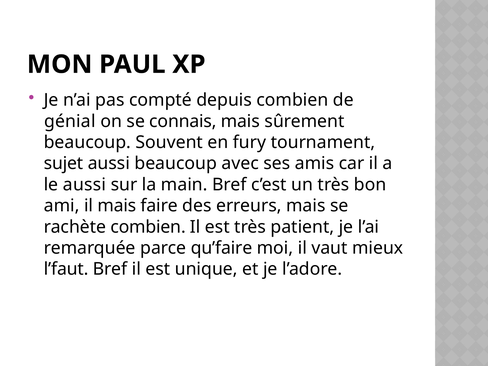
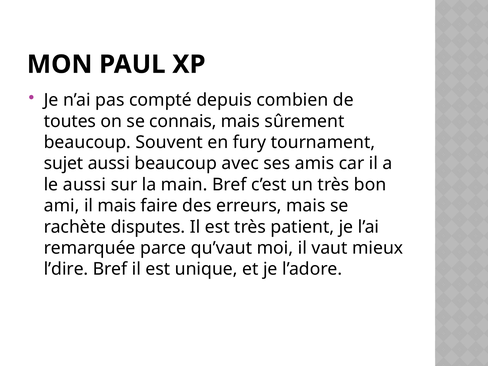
génial: génial -> toutes (70, 121)
rachète combien: combien -> disputes (148, 227)
qu’faire: qu’faire -> qu’vaut (221, 248)
l’faut: l’faut -> l’dire (66, 269)
